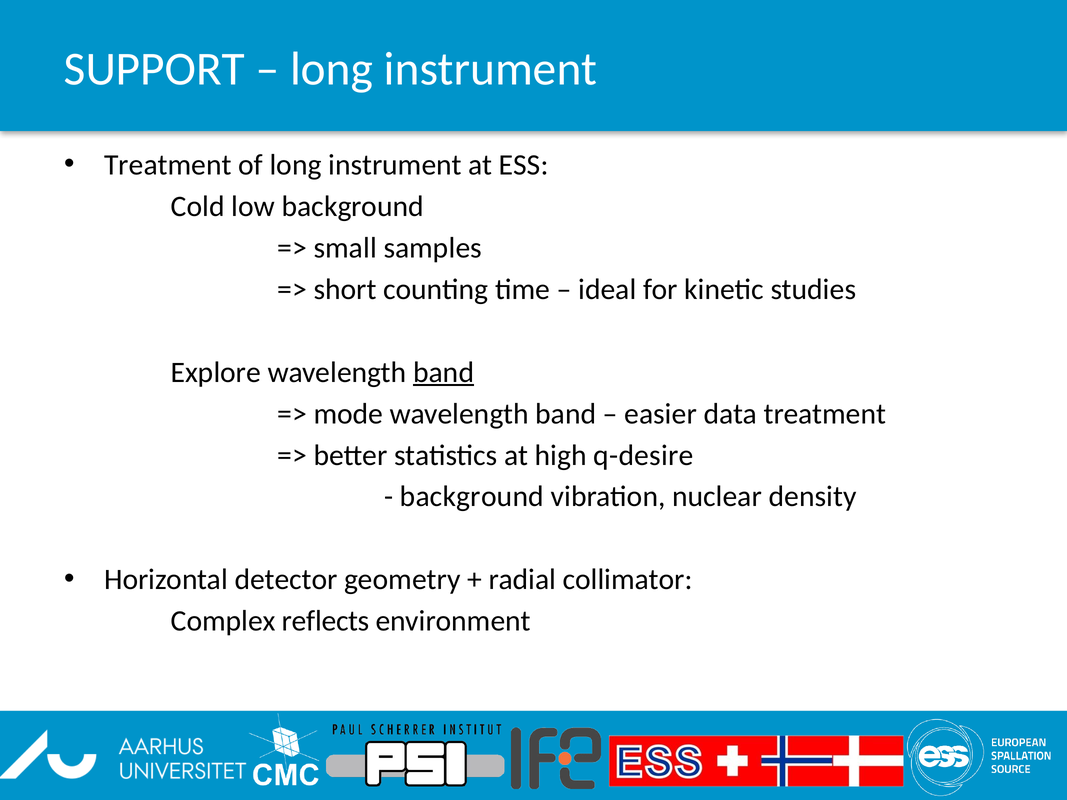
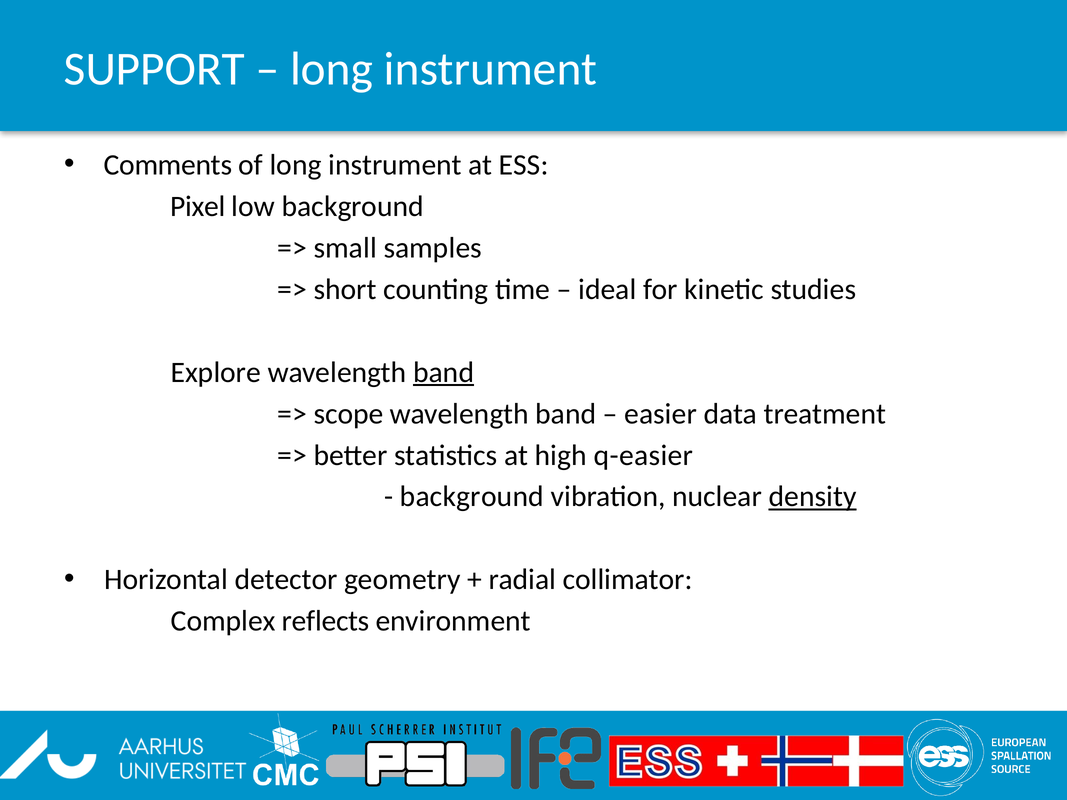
Treatment: Treatment -> Comments (168, 165)
Cold: Cold -> Pixel (198, 206)
mode: mode -> scope (348, 414)
q-desire: q-desire -> q-easier (643, 455)
density underline: none -> present (813, 497)
